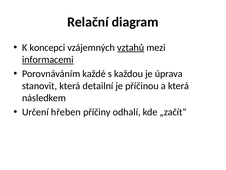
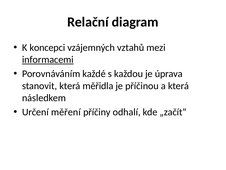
vztahů underline: present -> none (131, 47)
detailní: detailní -> měřidla (98, 86)
hřeben: hřeben -> měření (66, 112)
